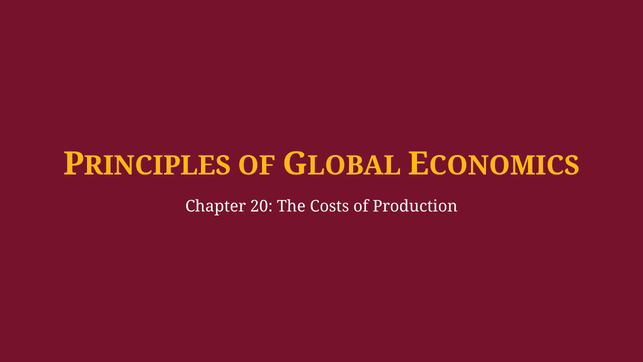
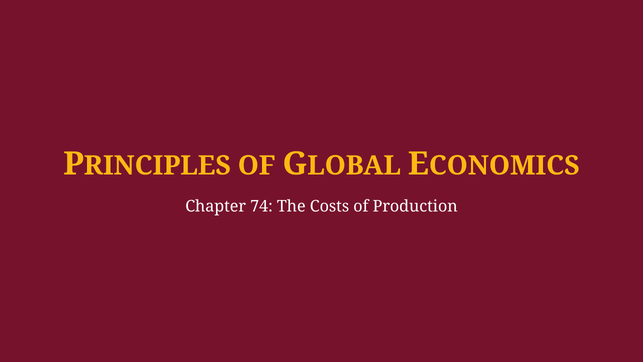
20: 20 -> 74 (261, 206)
